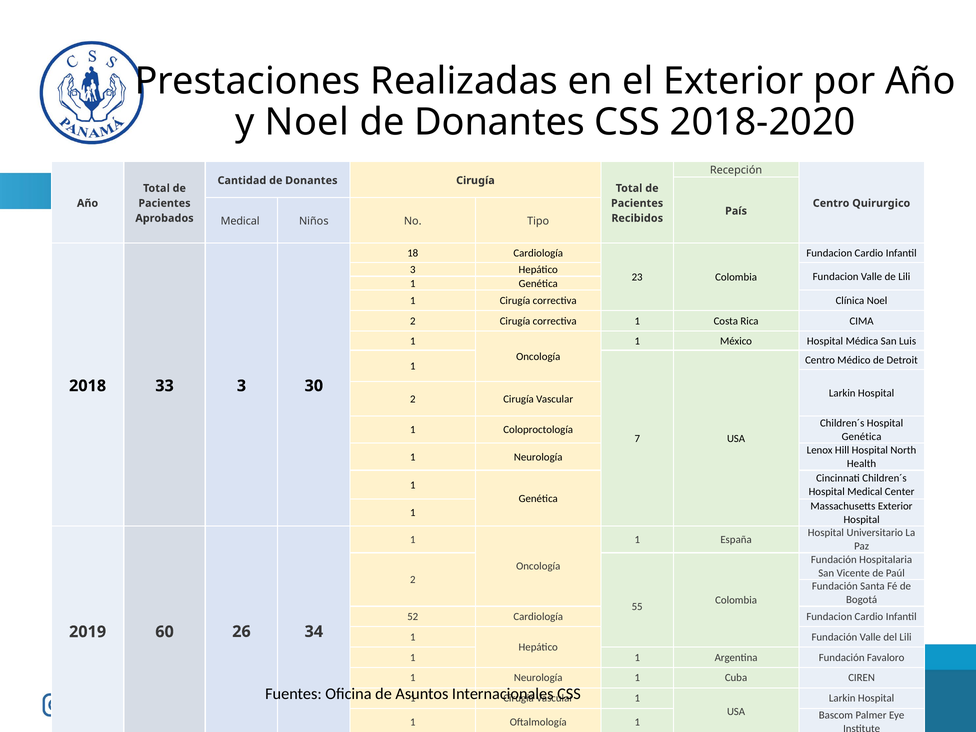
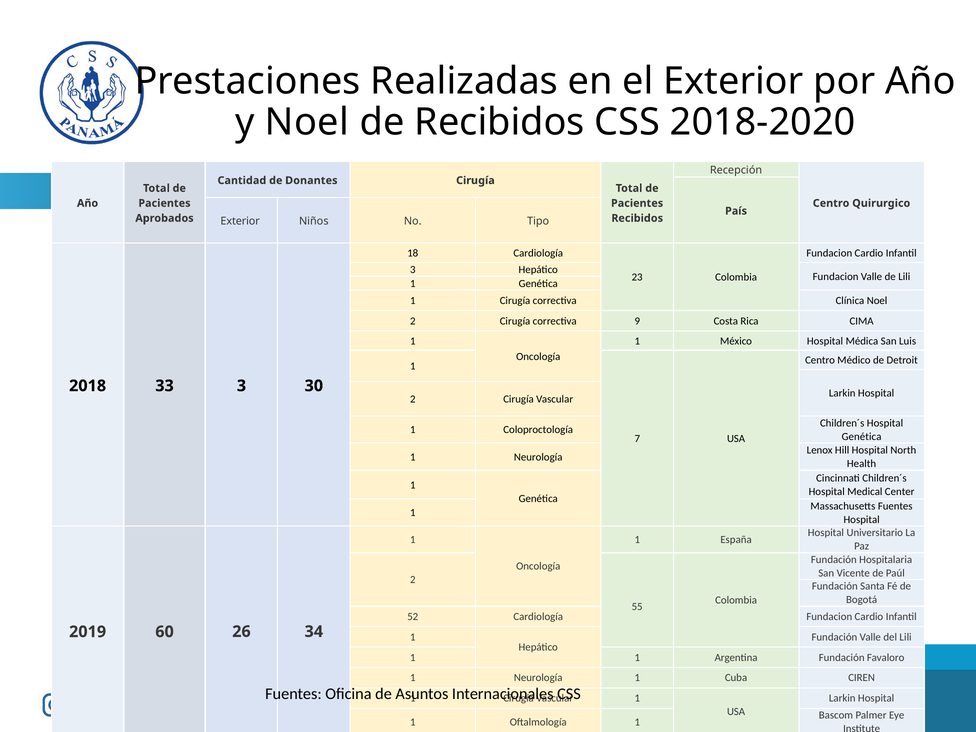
Donantes: Donantes -> Recibidos (500, 122)
Medical: Medical -> Exterior (240, 221)
correctiva 1: 1 -> 9 (637, 321)
Massachusetts Exterior: Exterior -> Fuentes (895, 506)
